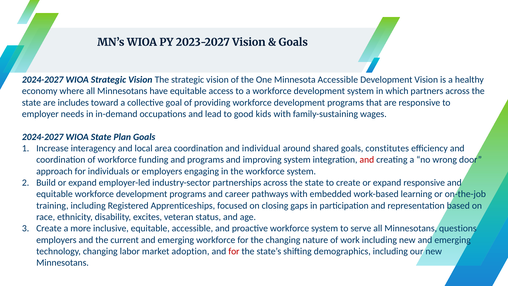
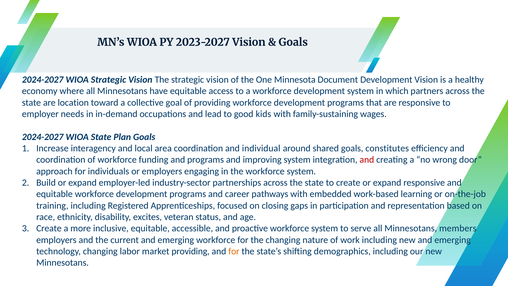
Minnesota Accessible: Accessible -> Document (338, 80)
includes: includes -> location (73, 103)
questions: questions -> members (458, 228)
market adoption: adoption -> providing (191, 251)
for colour: red -> orange (234, 251)
